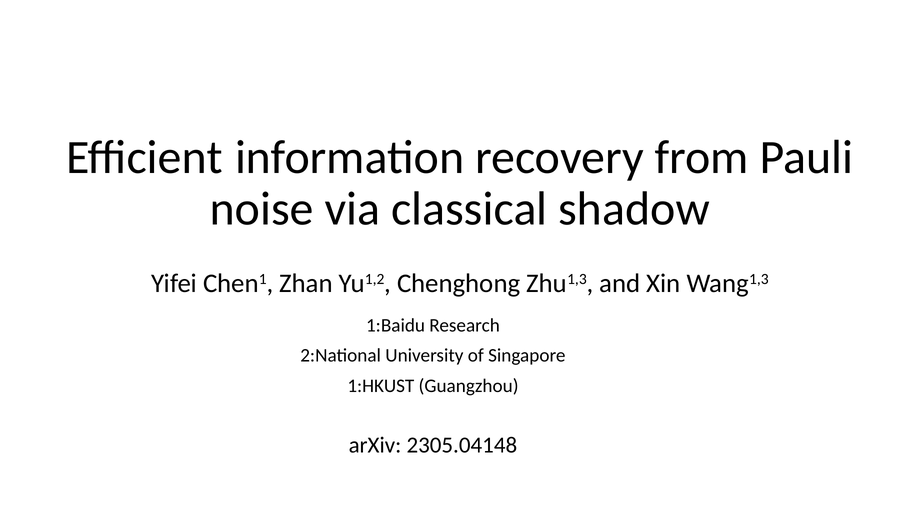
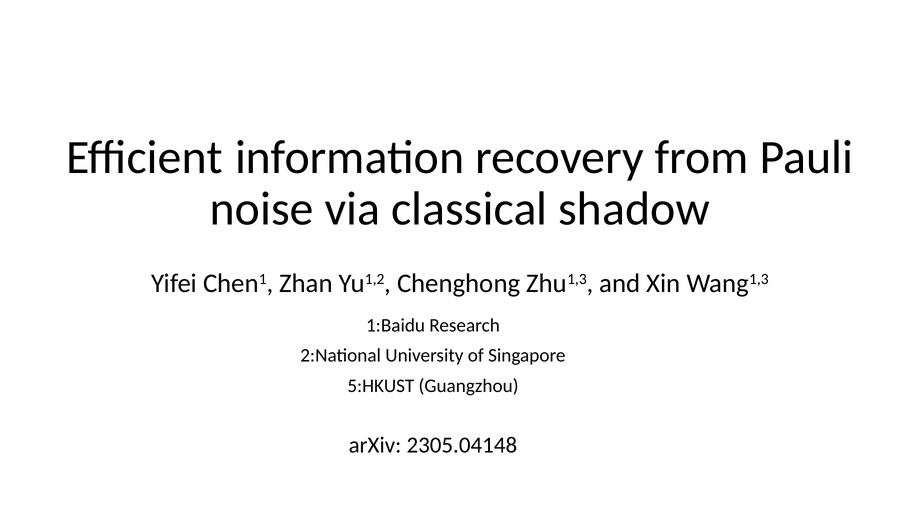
1:HKUST: 1:HKUST -> 5:HKUST (381, 386)
